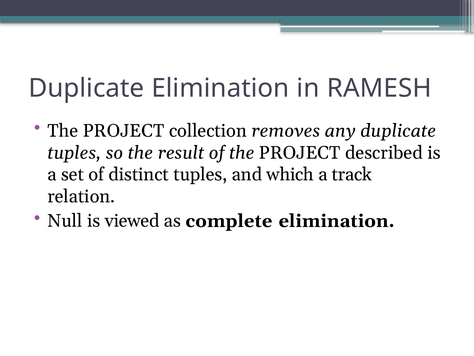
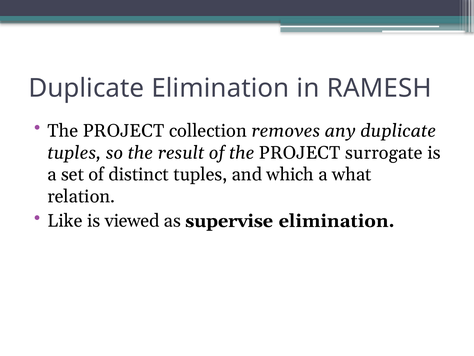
described: described -> surrogate (384, 152)
track: track -> what (352, 174)
Null: Null -> Like (65, 221)
complete: complete -> supervise (229, 221)
